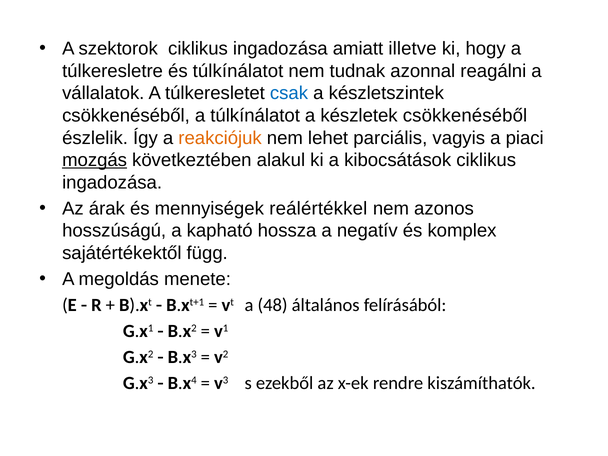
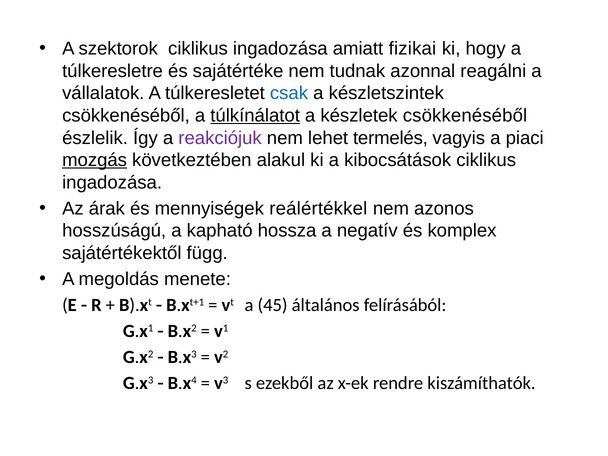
illetve: illetve -> fizikai (412, 49)
és túlkínálatot: túlkínálatot -> sajátértéke (238, 71)
túlkínálatot underline: none -> present (255, 116)
reakciójuk colour: orange -> purple (220, 138)
parciális: parciális -> termelés (390, 138)
48: 48 -> 45 (273, 305)
